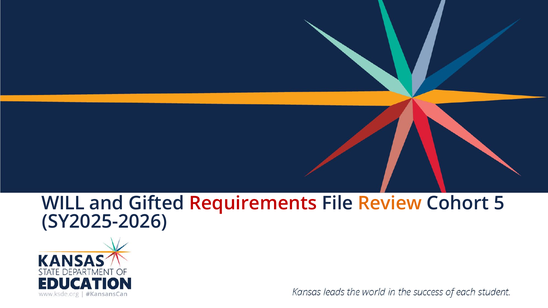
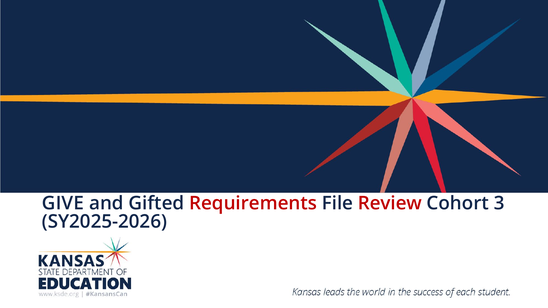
WILL: WILL -> GIVE (63, 203)
Review colour: orange -> red (390, 203)
5: 5 -> 3 (499, 203)
